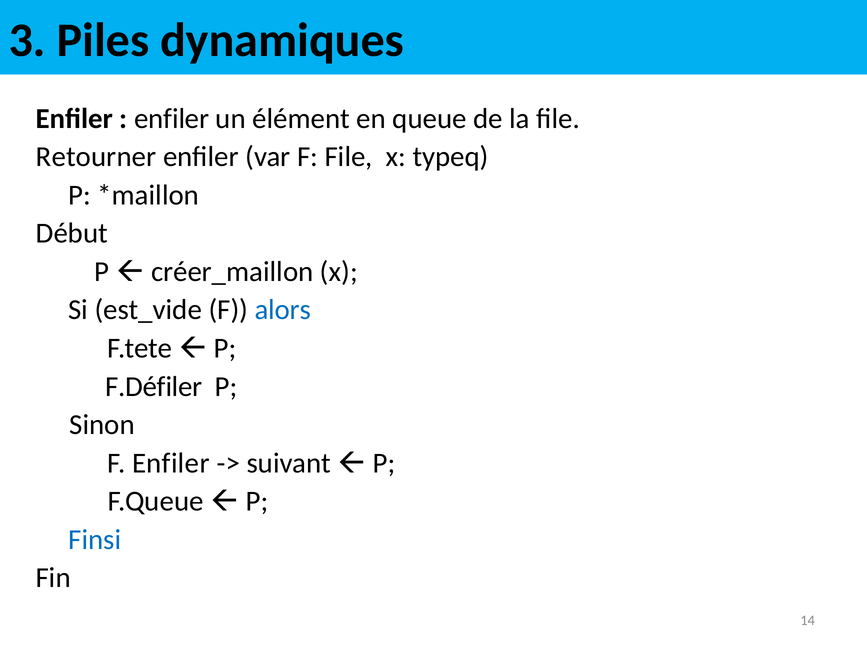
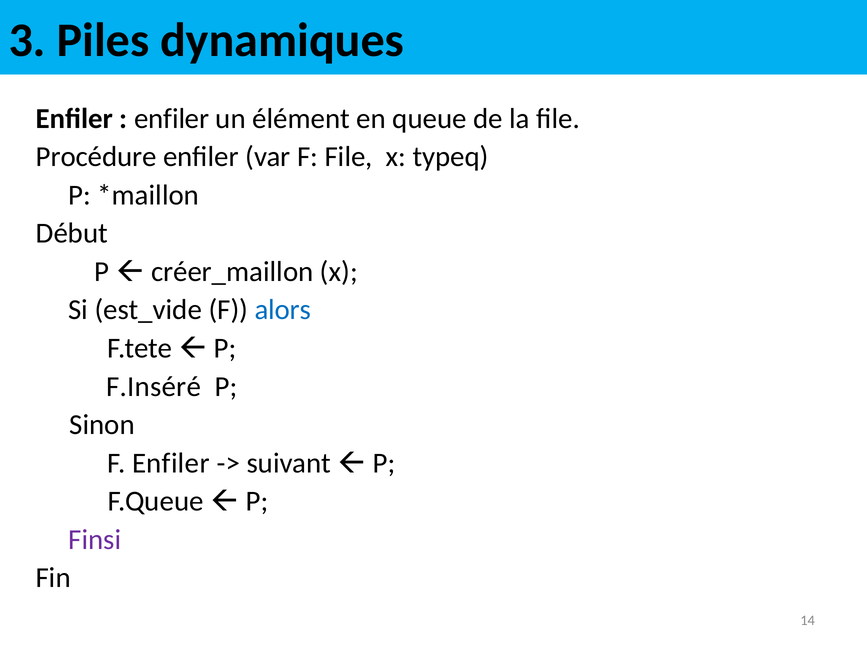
Retourner: Retourner -> Procédure (96, 157)
F.Défiler: F.Défiler -> F.Inséré (154, 387)
Finsi colour: blue -> purple (95, 540)
